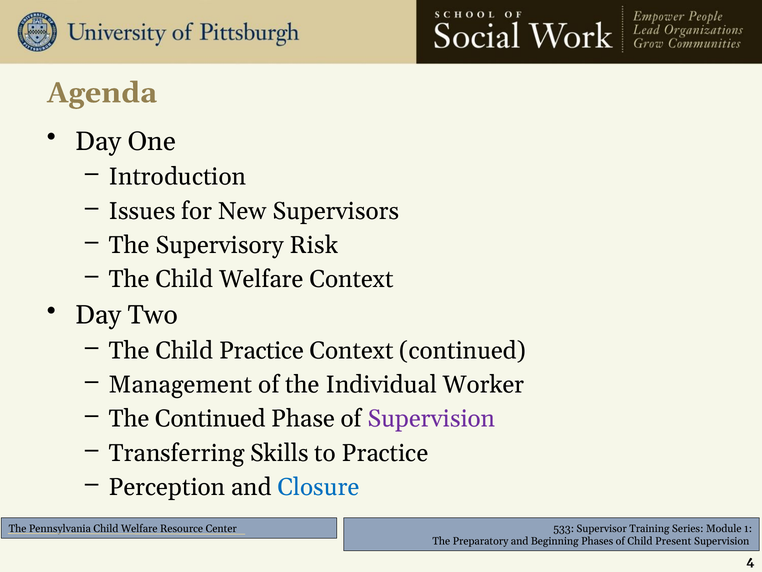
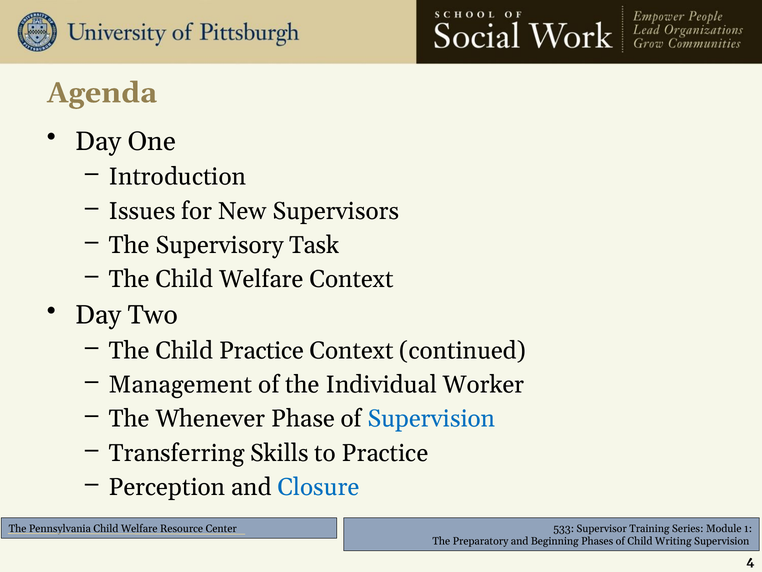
Risk: Risk -> Task (314, 245)
The Continued: Continued -> Whenever (210, 418)
Supervision colour: purple -> blue (431, 418)
Present: Present -> Writing (673, 541)
